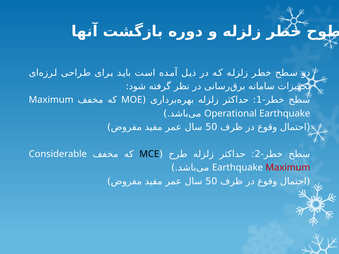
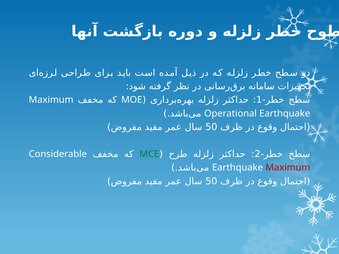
MCE colour: black -> green (149, 154)
